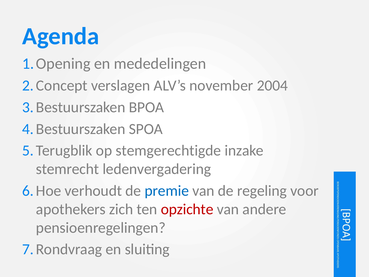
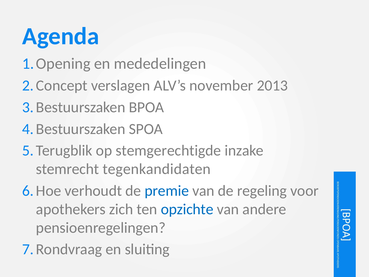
2004: 2004 -> 2013 (272, 86)
ledenvergadering: ledenvergadering -> tegenkandidaten (157, 169)
opzichte colour: red -> blue (187, 209)
